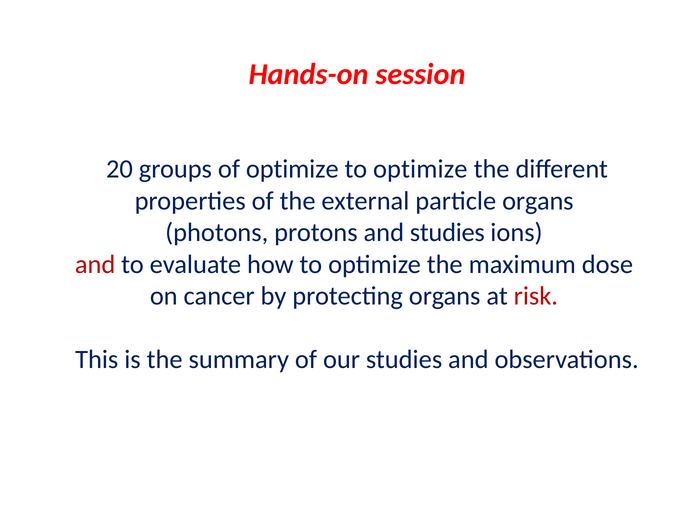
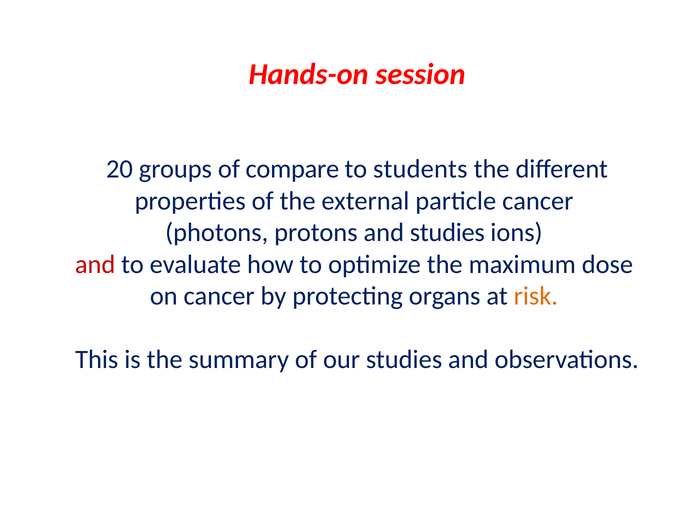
of optimize: optimize -> compare (292, 169)
optimize: optimize -> students (420, 169)
particle organs: organs -> cancer (538, 201)
risk colour: red -> orange (536, 297)
